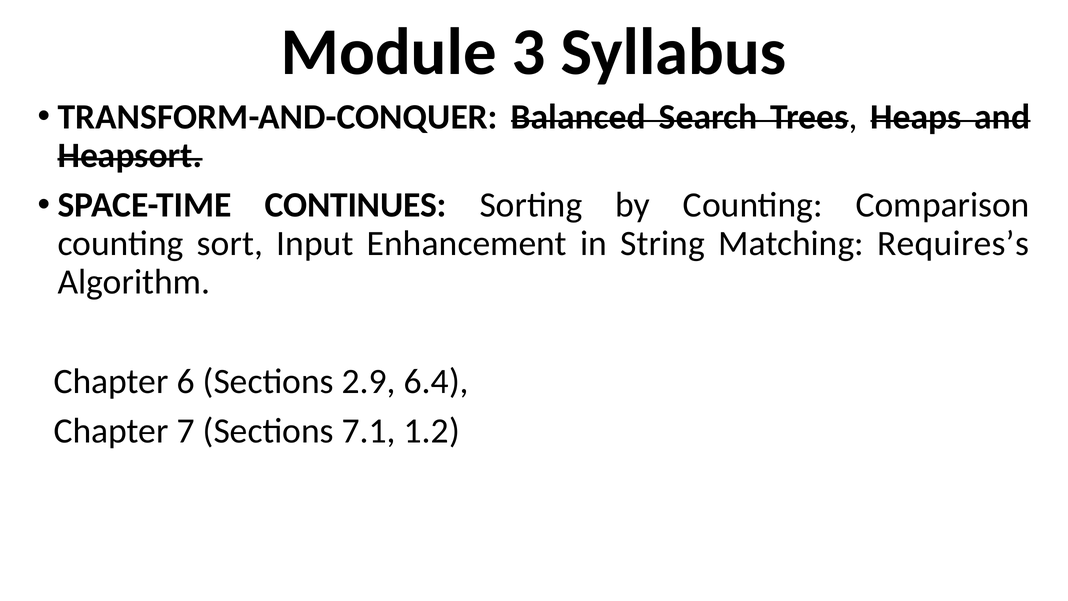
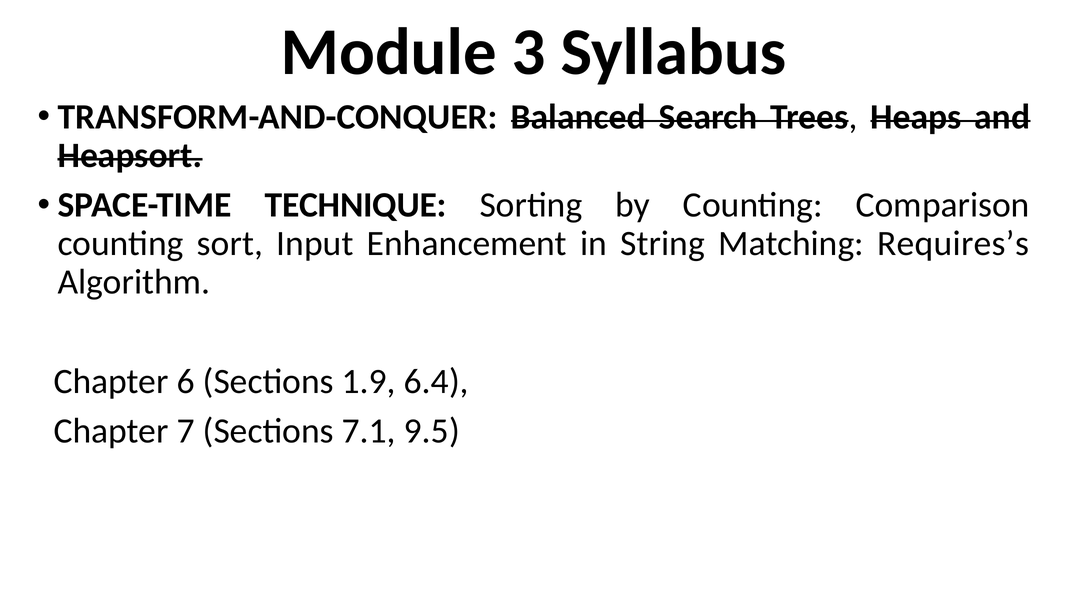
CONTINUES: CONTINUES -> TECHNIQUE (356, 205)
2.9: 2.9 -> 1.9 (369, 381)
1.2: 1.2 -> 9.5 (432, 431)
